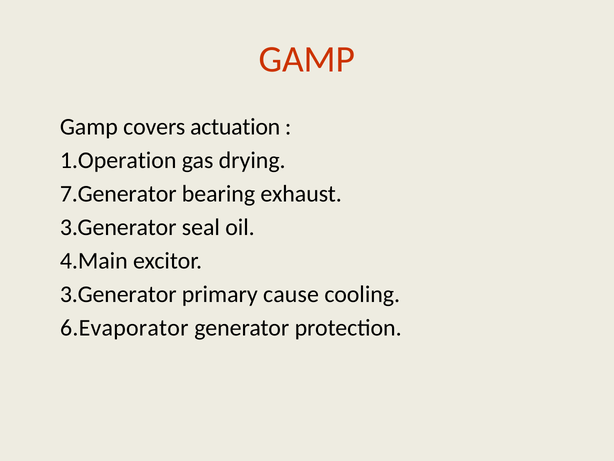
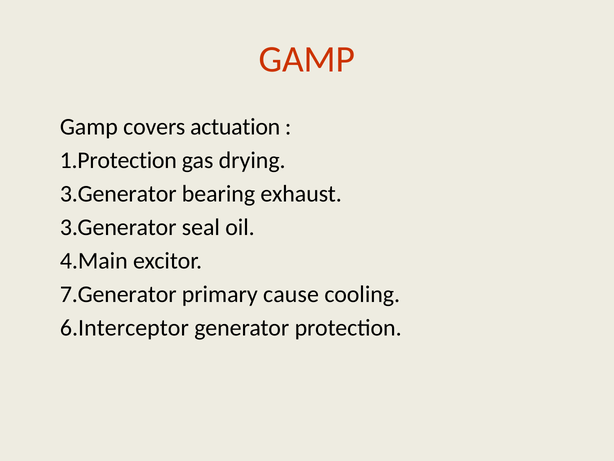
1.Operation: 1.Operation -> 1.Protection (118, 160)
7.Generator: 7.Generator -> 3.Generator (118, 193)
3.Generator: 3.Generator -> 7.Generator (118, 294)
6.Evaporator: 6.Evaporator -> 6.Interceptor (124, 327)
